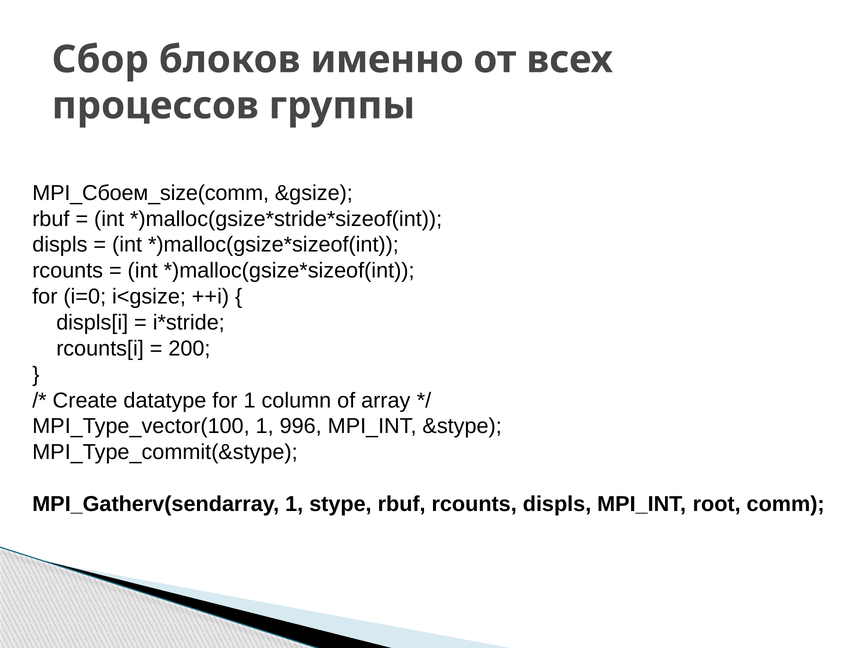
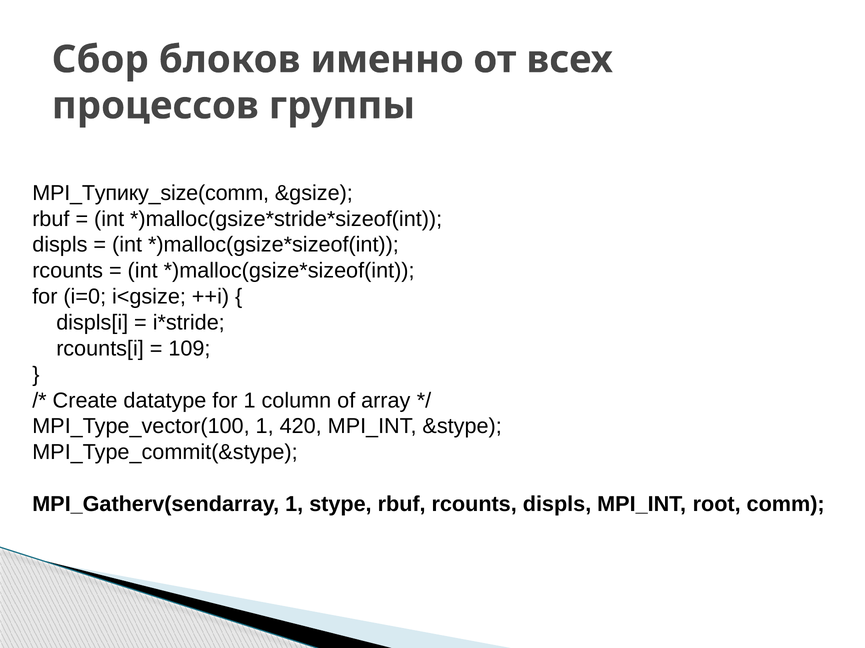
MPI_Сбоем_size(comm: MPI_Сбоем_size(comm -> MPI_Тупику_size(comm (151, 193)
200: 200 -> 109 (189, 349)
996: 996 -> 420 (301, 427)
